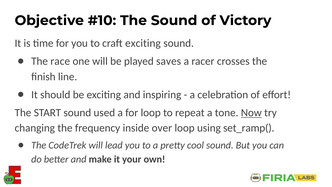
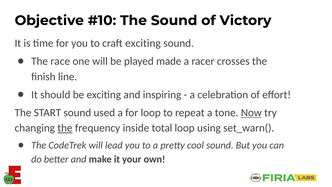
saves: saves -> made (169, 61)
the underline: none -> present (65, 128)
over: over -> total (162, 128)
set_ramp(: set_ramp( -> set_warn( (249, 128)
